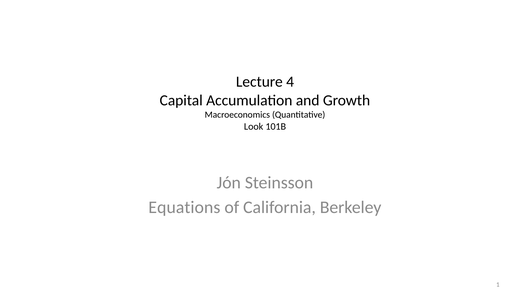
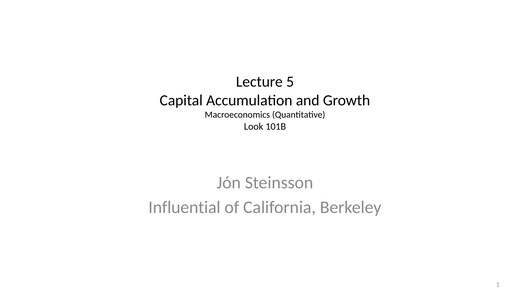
4: 4 -> 5 (290, 82)
Equations: Equations -> Influential (184, 208)
